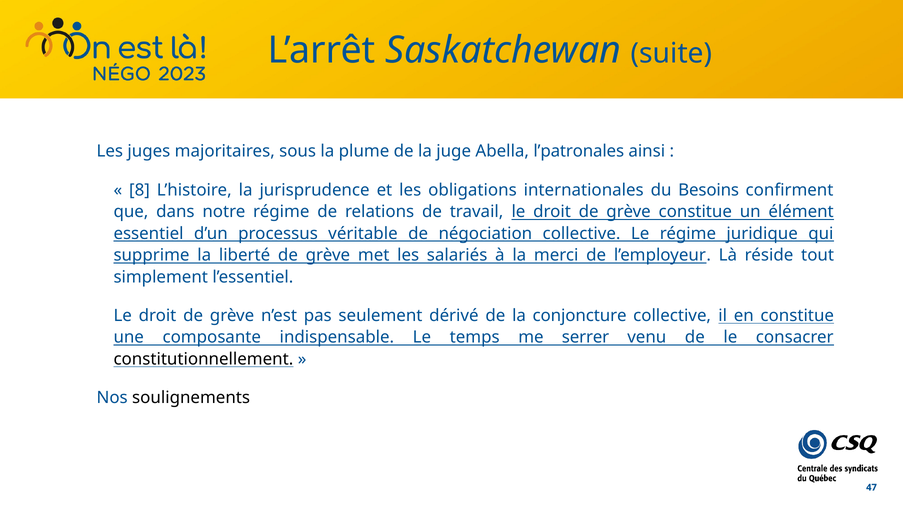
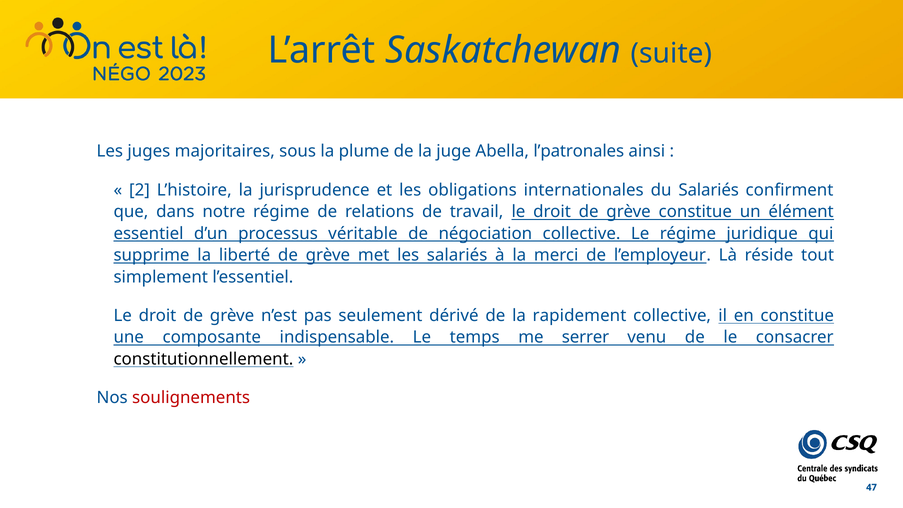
8: 8 -> 2 (139, 190)
du Besoins: Besoins -> Salariés (709, 190)
conjoncture: conjoncture -> rapidement (580, 316)
soulignements colour: black -> red (191, 398)
